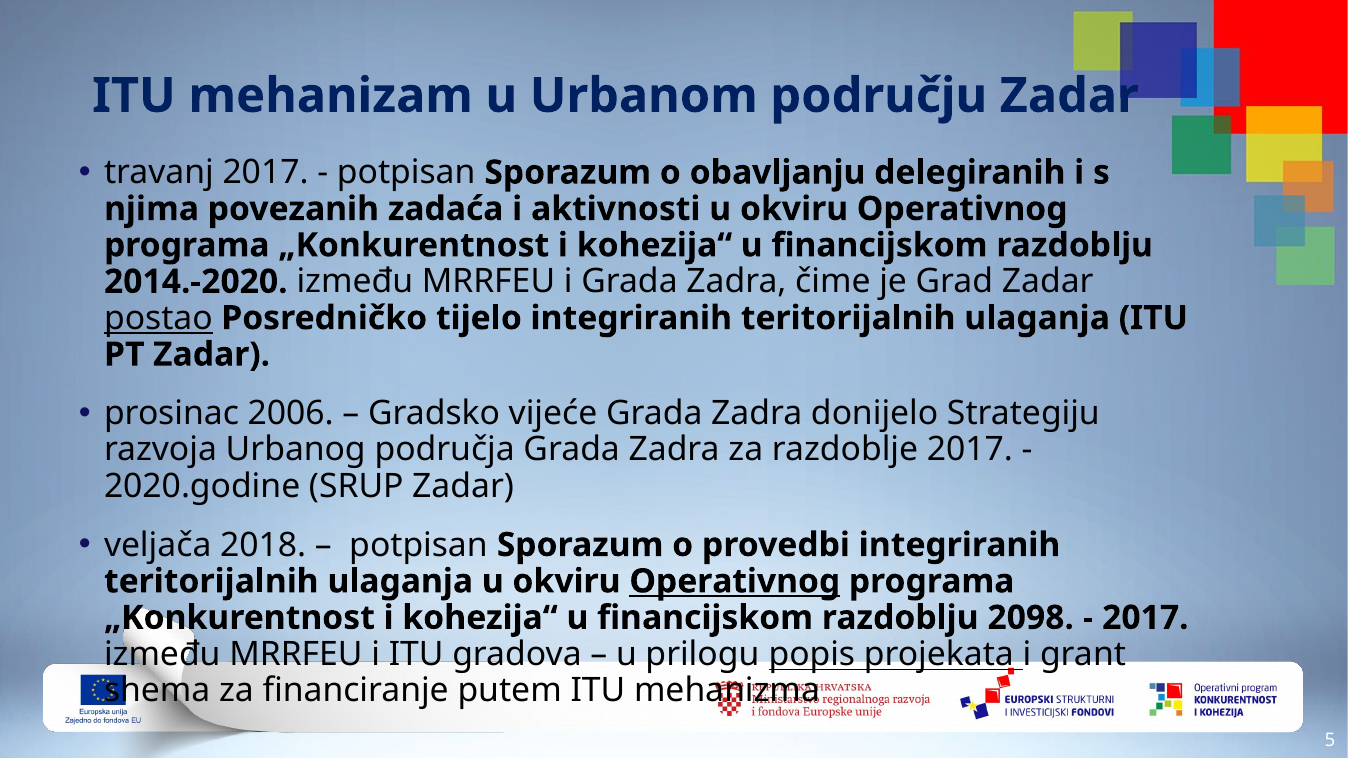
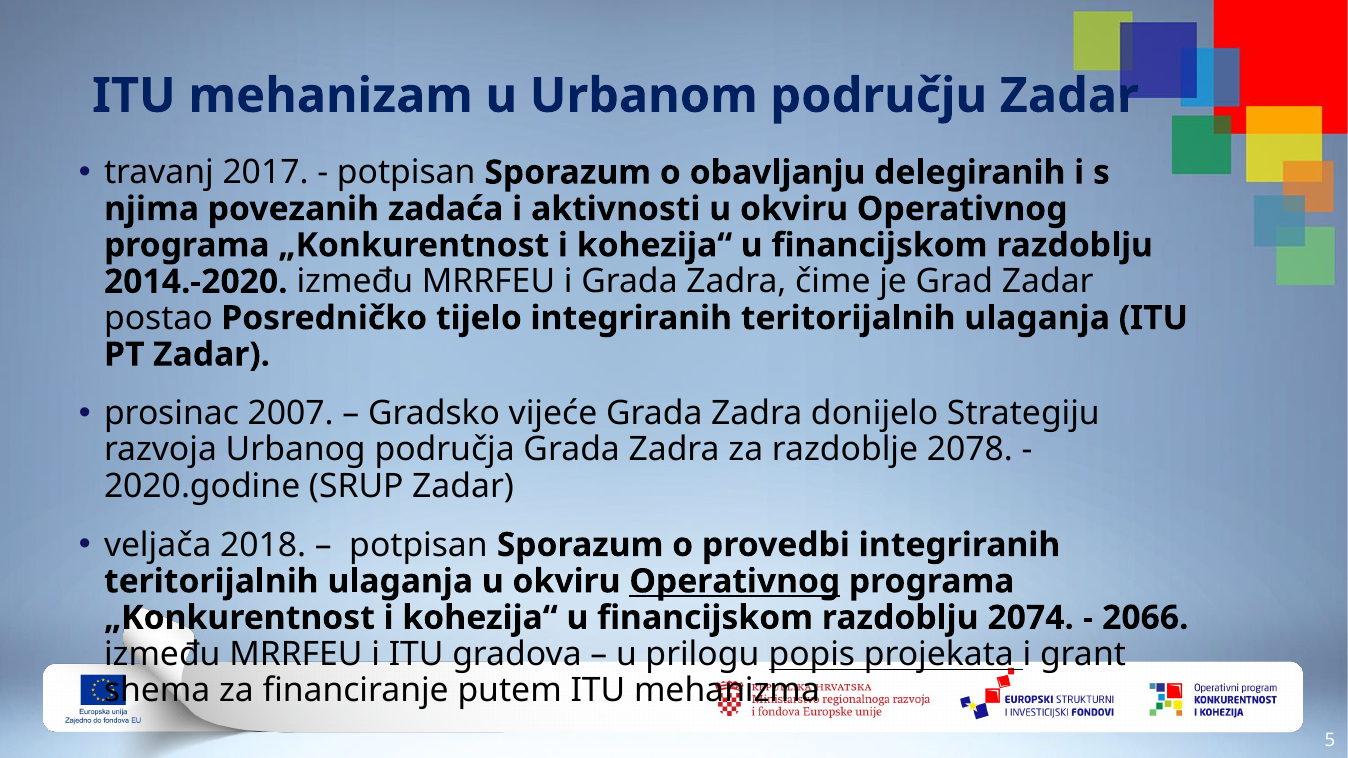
postao underline: present -> none (158, 318)
2006: 2006 -> 2007 (291, 413)
razdoblje 2017: 2017 -> 2078 (970, 450)
2098: 2098 -> 2074 (1031, 618)
2017: 2017 -> 2066 (1145, 618)
